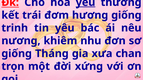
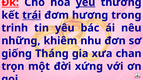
trái underline: none -> present (32, 15)
hương giống: giống -> trong (126, 15)
nương: nương -> những (21, 41)
